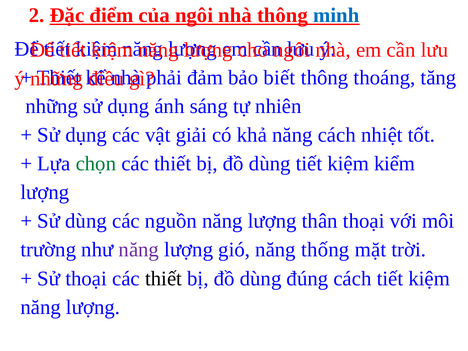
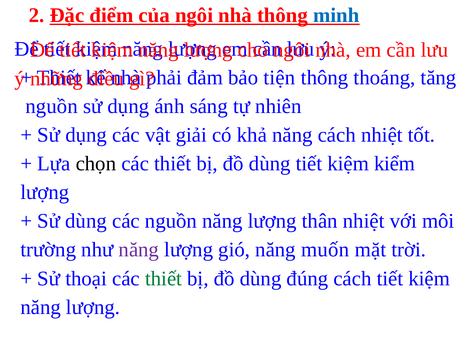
biết: biết -> tiện (280, 78)
những: những -> nguồn (52, 106)
chọn colour: green -> black (96, 164)
thân thoại: thoại -> nhiệt (364, 221)
thống: thống -> muốn (325, 250)
thiết colour: black -> green (164, 278)
